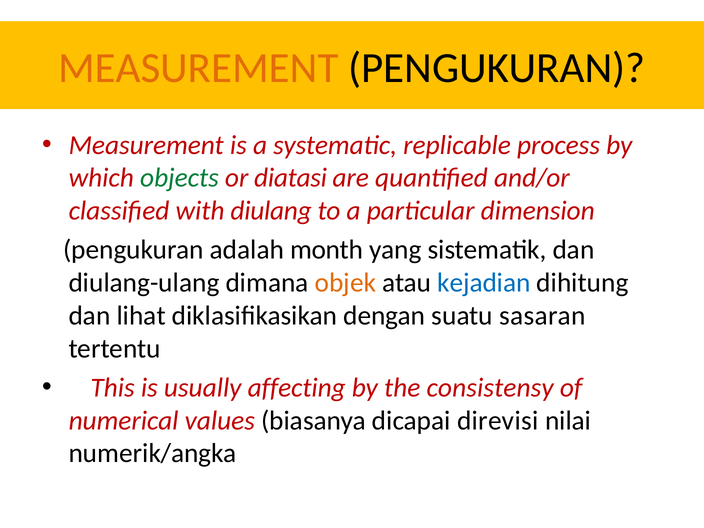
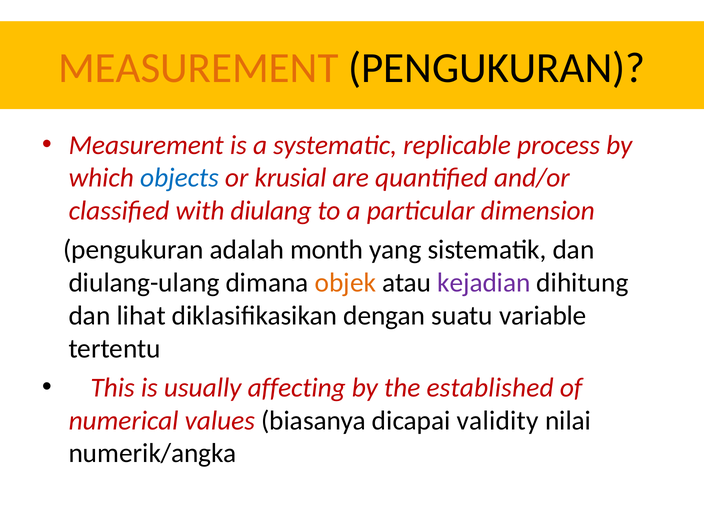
objects colour: green -> blue (179, 178)
diatasi: diatasi -> krusial (291, 178)
kejadian colour: blue -> purple (484, 283)
sasaran: sasaran -> variable (543, 316)
consistensy: consistensy -> established (490, 388)
direvisi: direvisi -> validity (498, 421)
